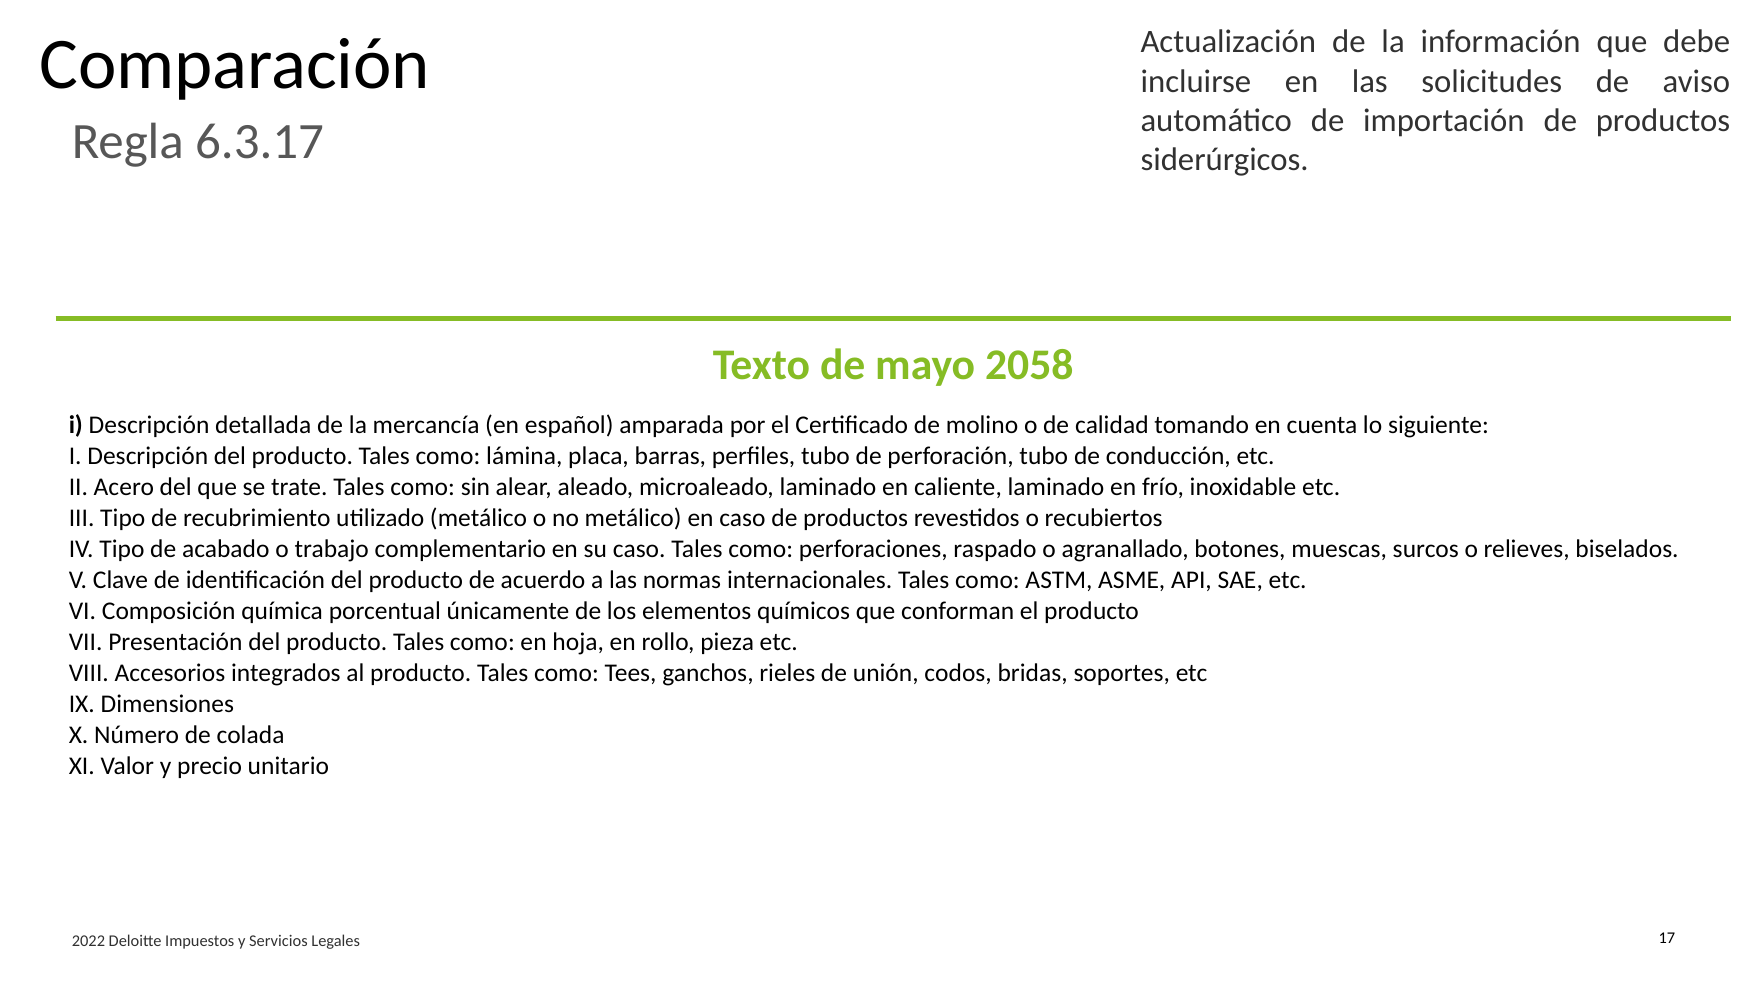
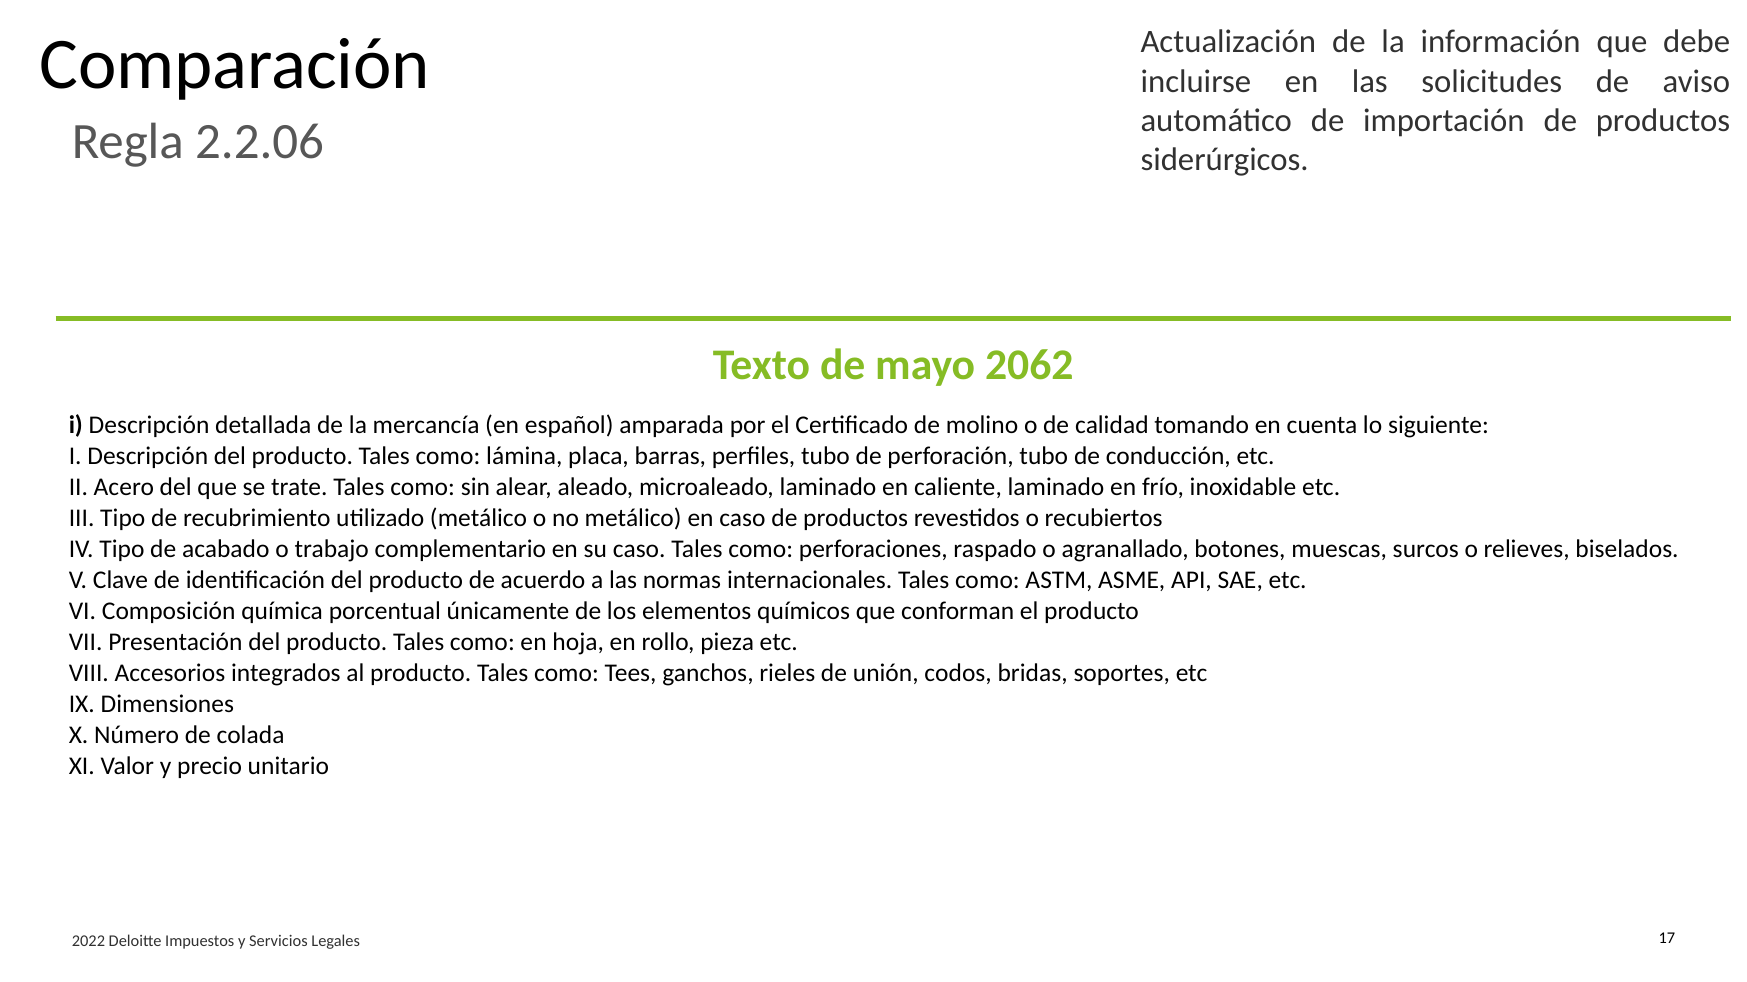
6.3.17: 6.3.17 -> 2.2.06 (260, 142)
2058: 2058 -> 2062 (1029, 365)
